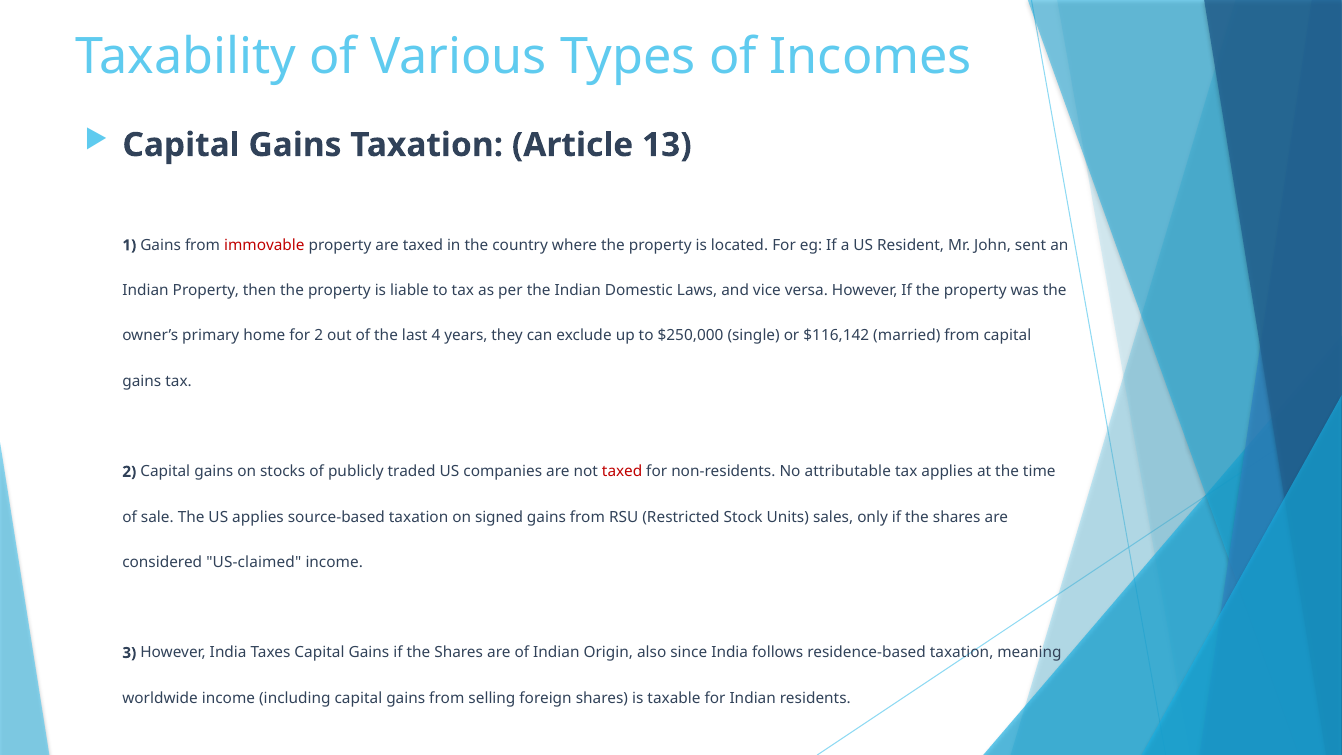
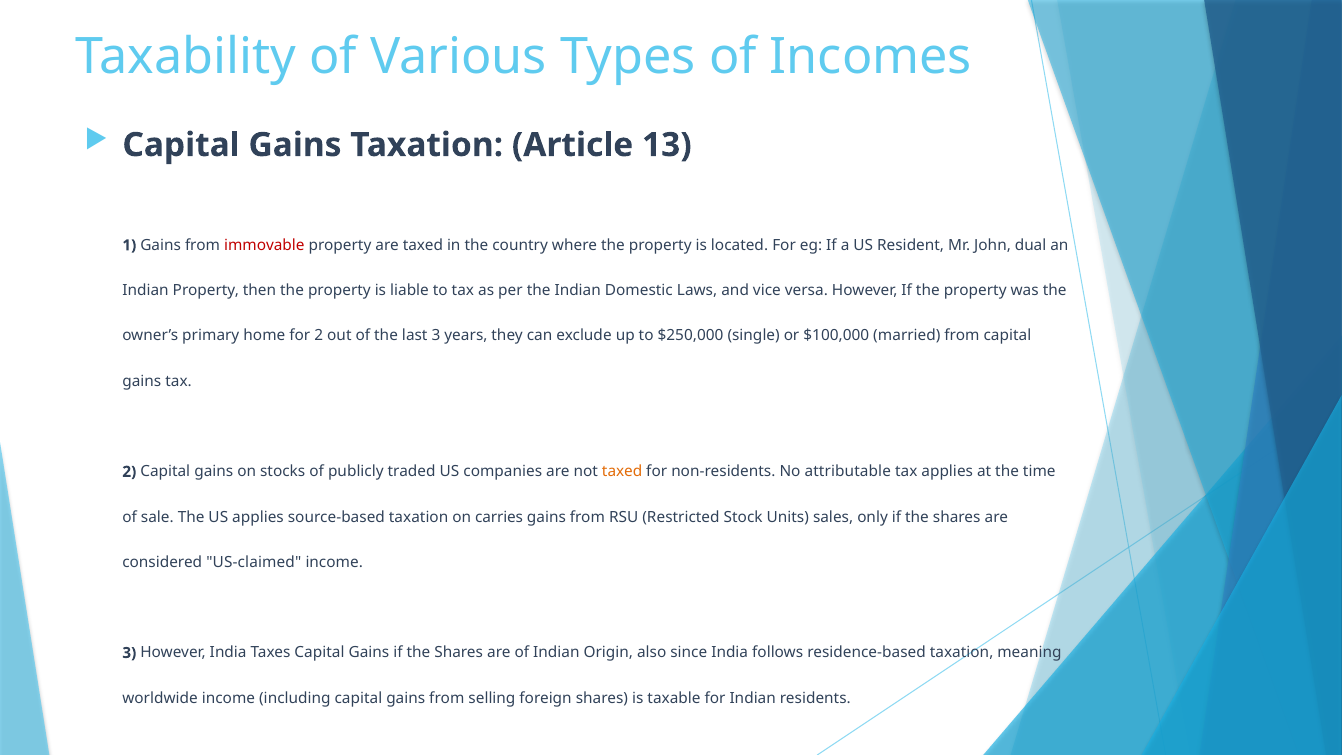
sent: sent -> dual (1031, 245)
last 4: 4 -> 3 (436, 336)
$116,142: $116,142 -> $100,000 (836, 336)
taxed colour: red -> orange (622, 472)
signed: signed -> carries (499, 517)
